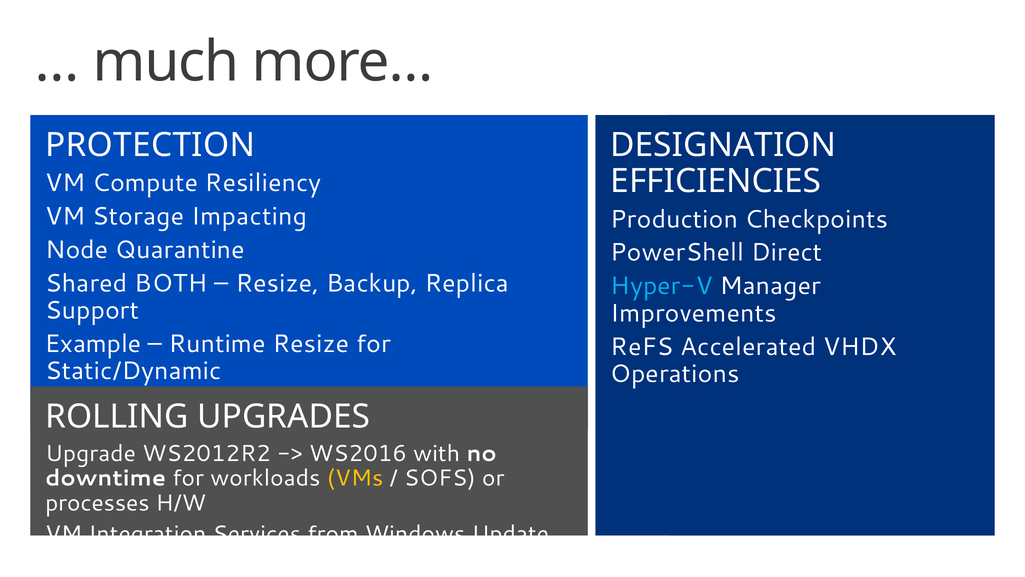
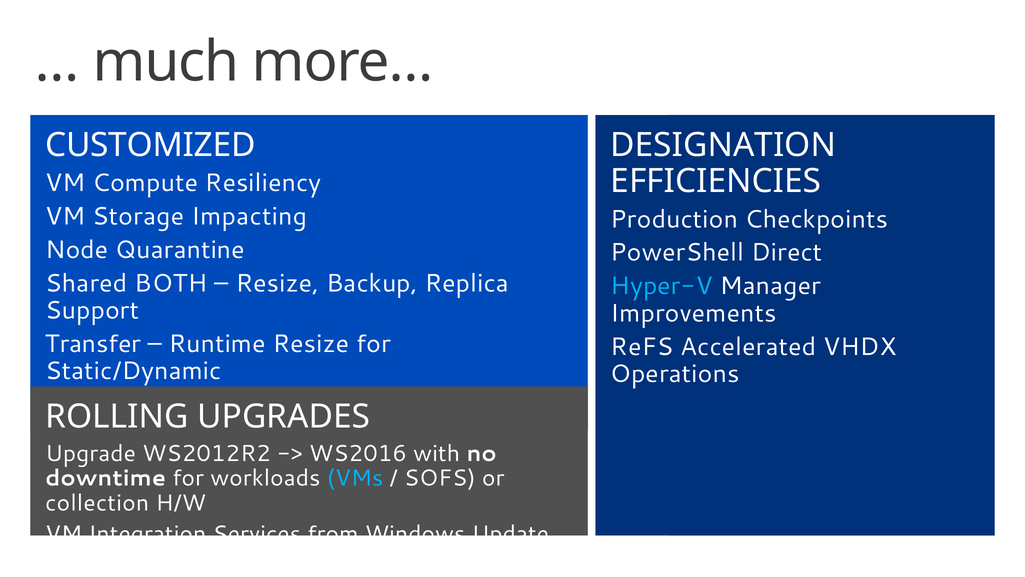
PROTECTION: PROTECTION -> CUSTOMIZED (150, 145)
Example: Example -> Transfer (93, 344)
VMs colour: yellow -> light blue (355, 478)
processes: processes -> collection (97, 503)
